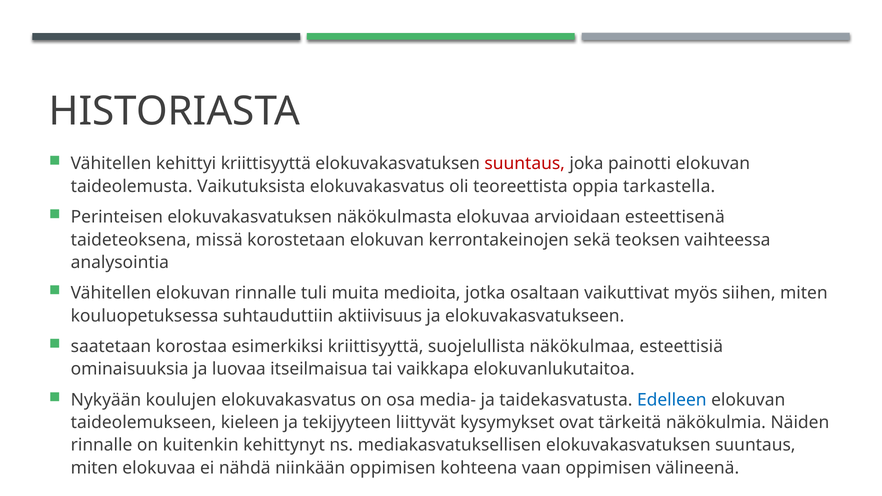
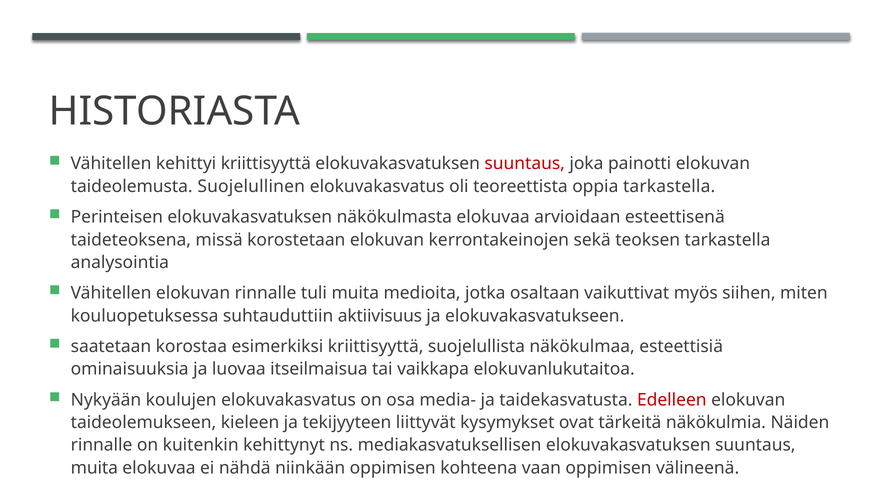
Vaikutuksista: Vaikutuksista -> Suojelullinen (251, 186)
teoksen vaihteessa: vaihteessa -> tarkastella (728, 240)
Edelleen colour: blue -> red (672, 400)
miten: miten -> muita (94, 468)
